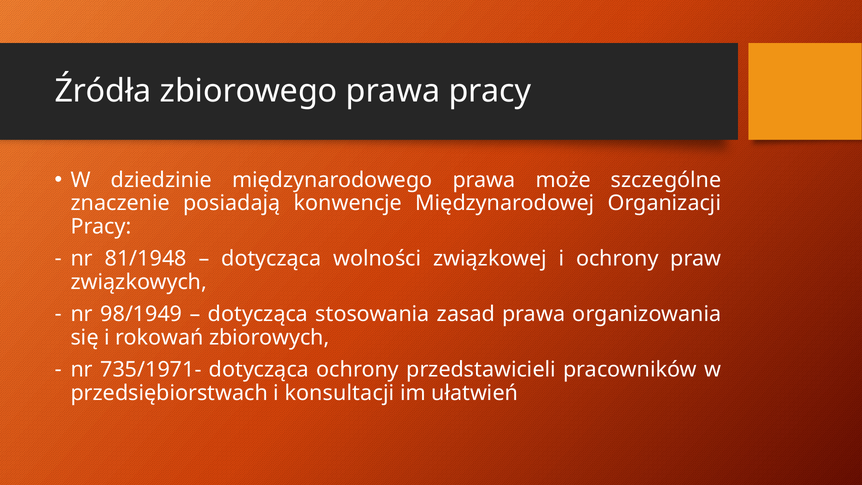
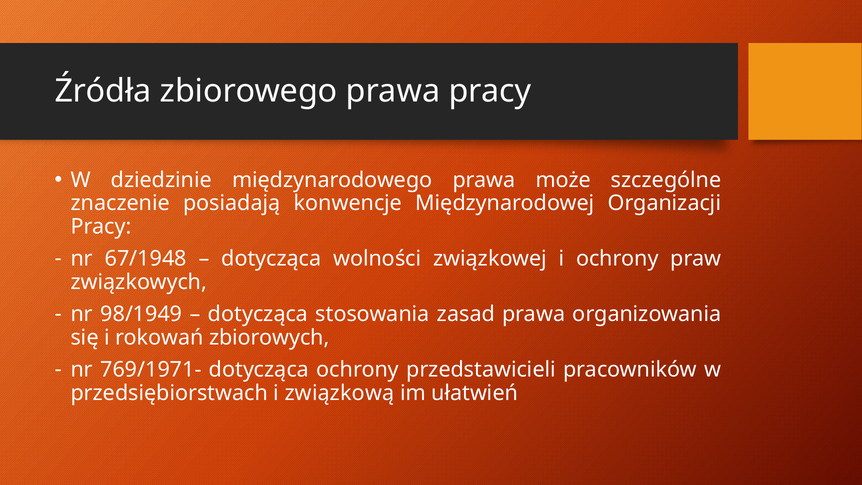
81/1948: 81/1948 -> 67/1948 (146, 259)
735/1971-: 735/1971- -> 769/1971- (151, 370)
konsultacji: konsultacji -> związkową (339, 393)
